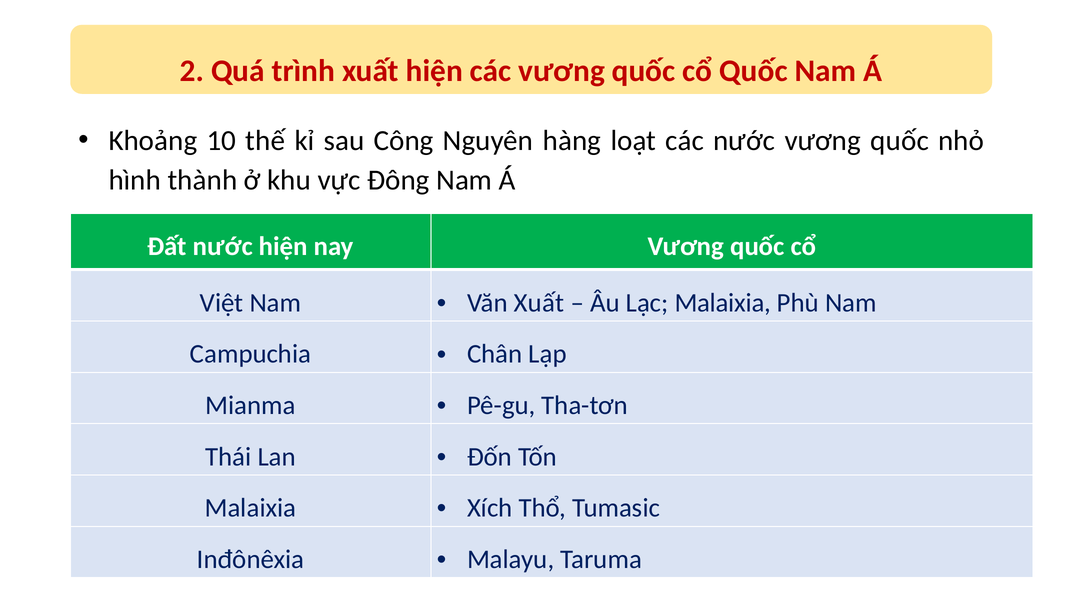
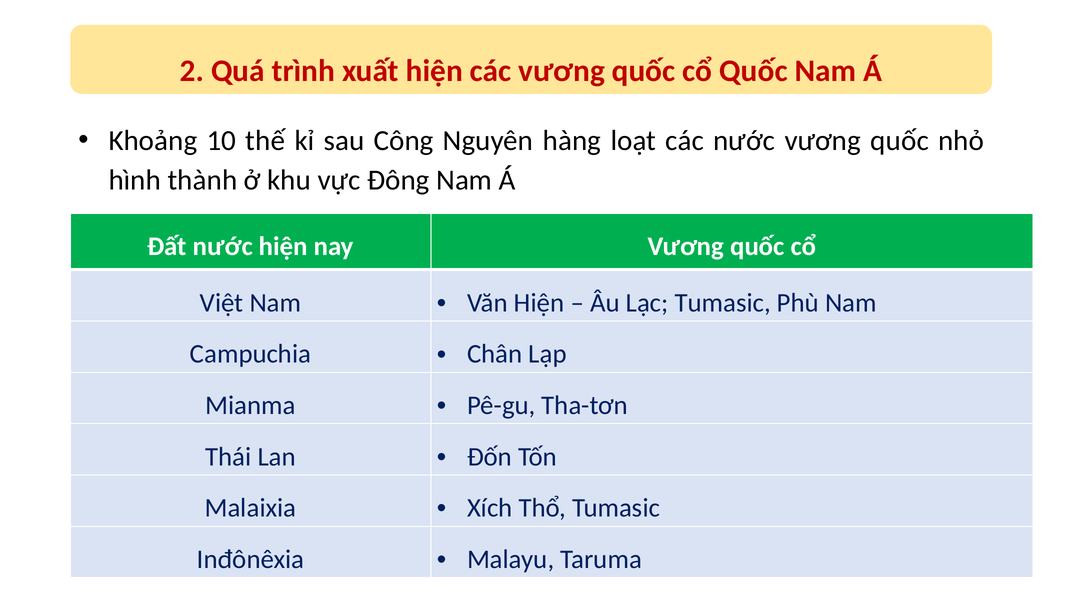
Văn Xuất: Xuất -> Hiện (539, 303)
Lạc Malaixia: Malaixia -> Tumasic (723, 303)
